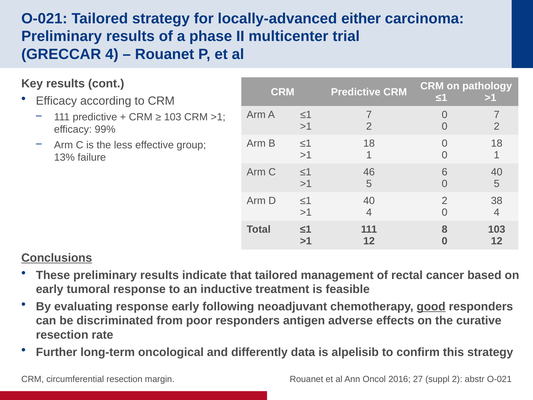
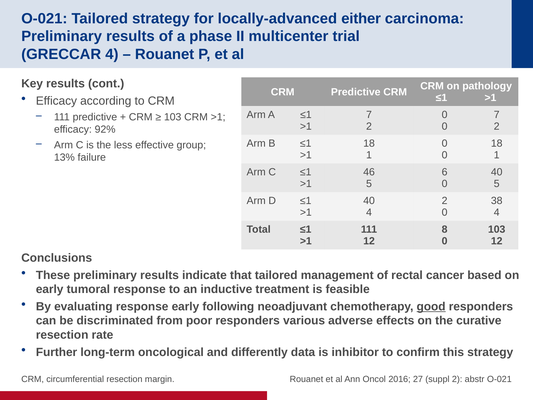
99%: 99% -> 92% (105, 129)
Conclusions underline: present -> none (57, 258)
antigen: antigen -> various (304, 321)
alpelisib: alpelisib -> inhibitor (355, 352)
